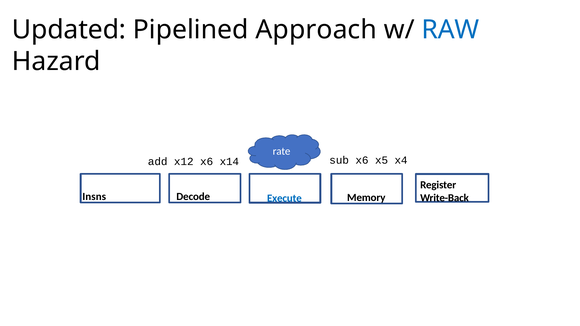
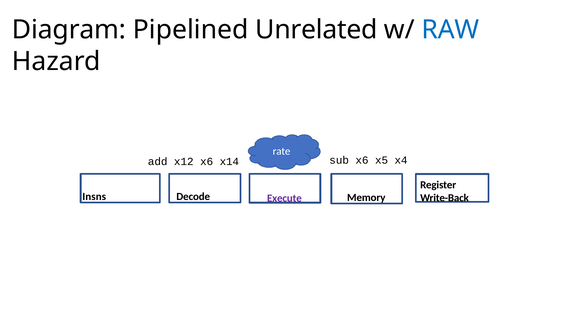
Updated: Updated -> Diagram (69, 30)
Approach: Approach -> Unrelated (316, 30)
Execute colour: blue -> purple (284, 198)
